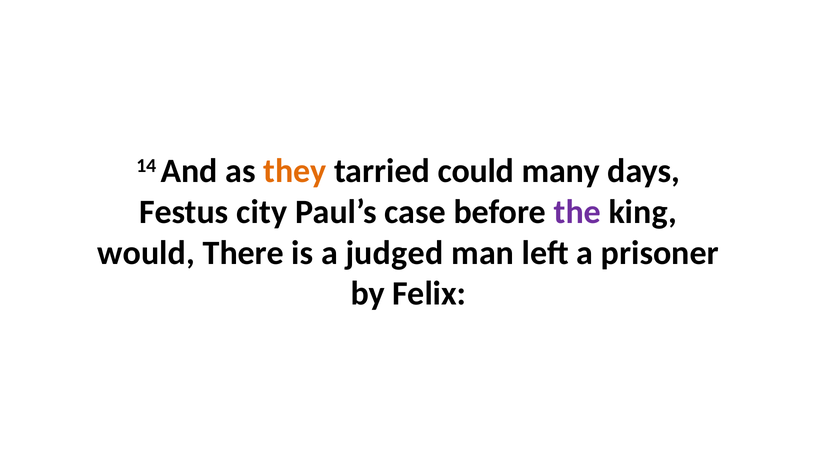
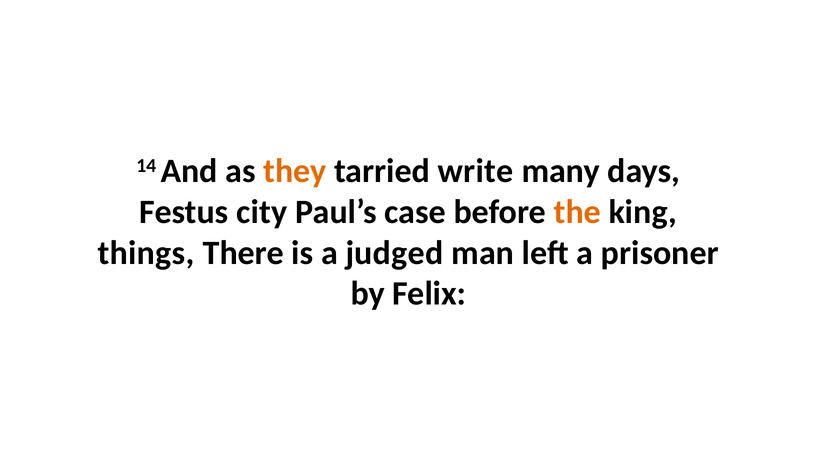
could: could -> write (476, 171)
the colour: purple -> orange (577, 212)
would: would -> things (146, 253)
